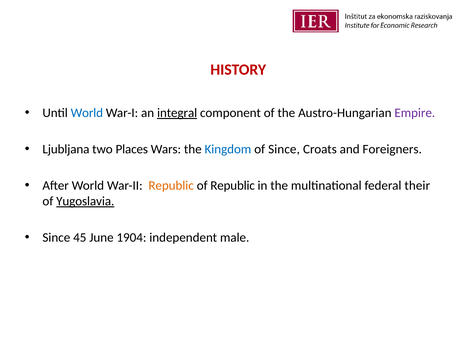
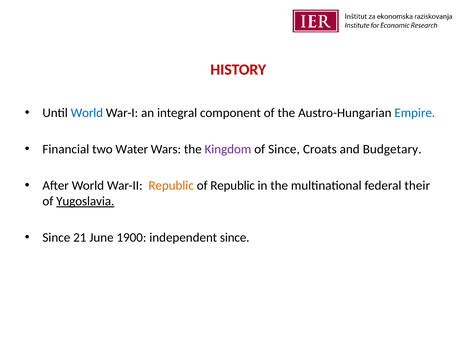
integral underline: present -> none (177, 113)
Empire colour: purple -> blue (415, 113)
Ljubljana: Ljubljana -> Financial (66, 149)
Places: Places -> Water (132, 149)
Kingdom colour: blue -> purple (228, 149)
Foreigners: Foreigners -> Budgetary (392, 149)
45: 45 -> 21 (80, 238)
1904: 1904 -> 1900 (131, 238)
independent male: male -> since (235, 238)
